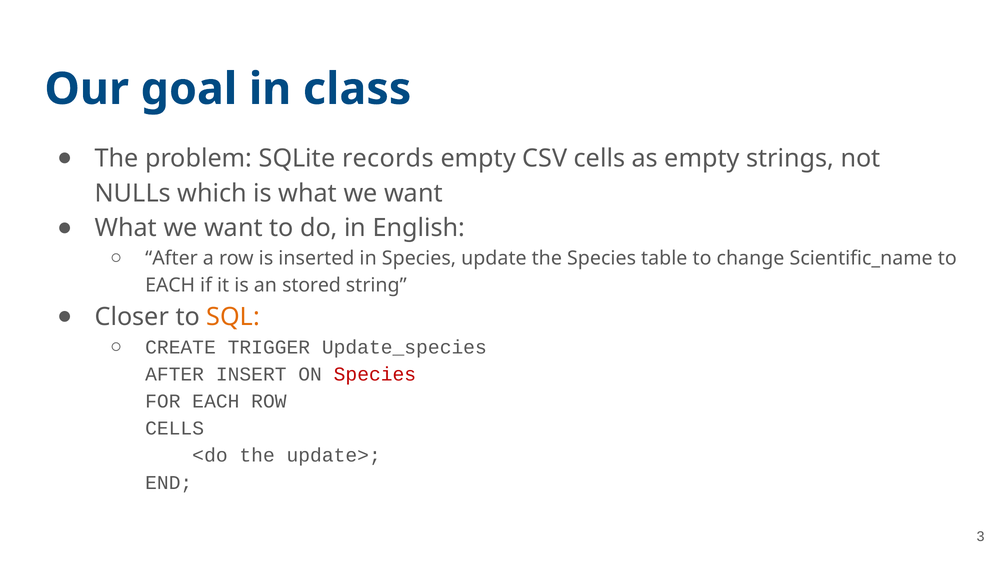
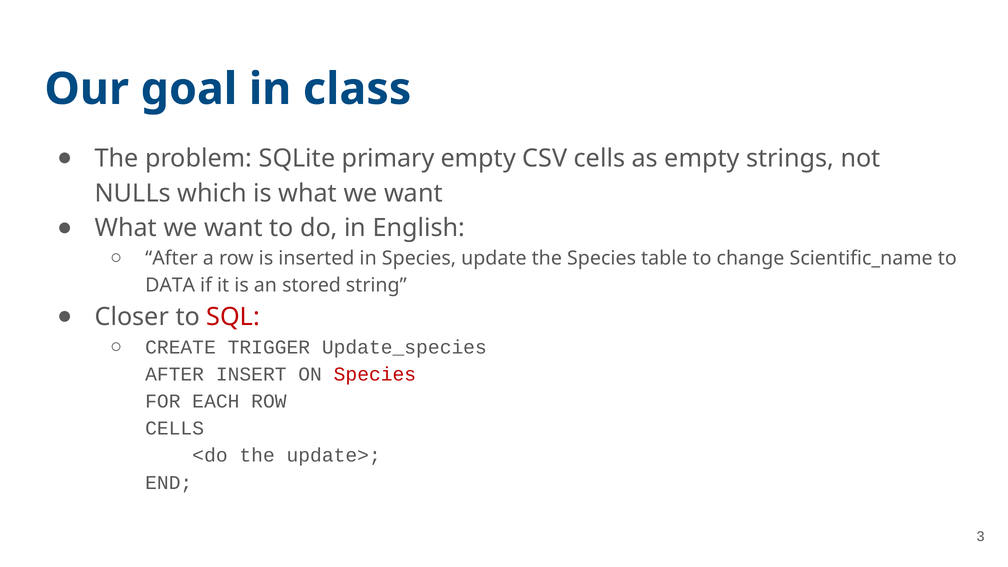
records: records -> primary (388, 159)
EACH: EACH -> DATA (170, 285)
SQL colour: orange -> red (233, 317)
